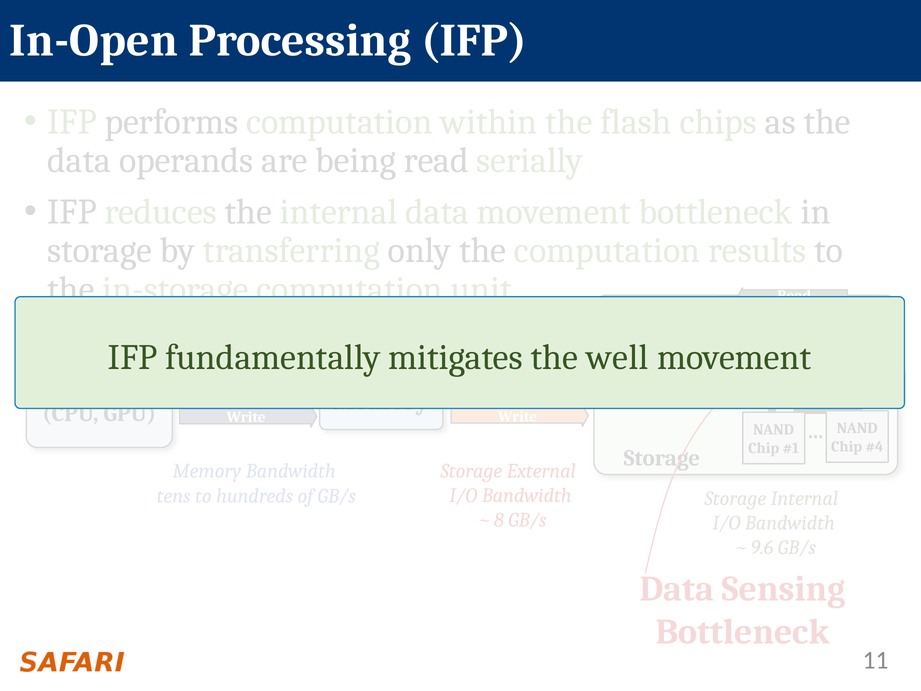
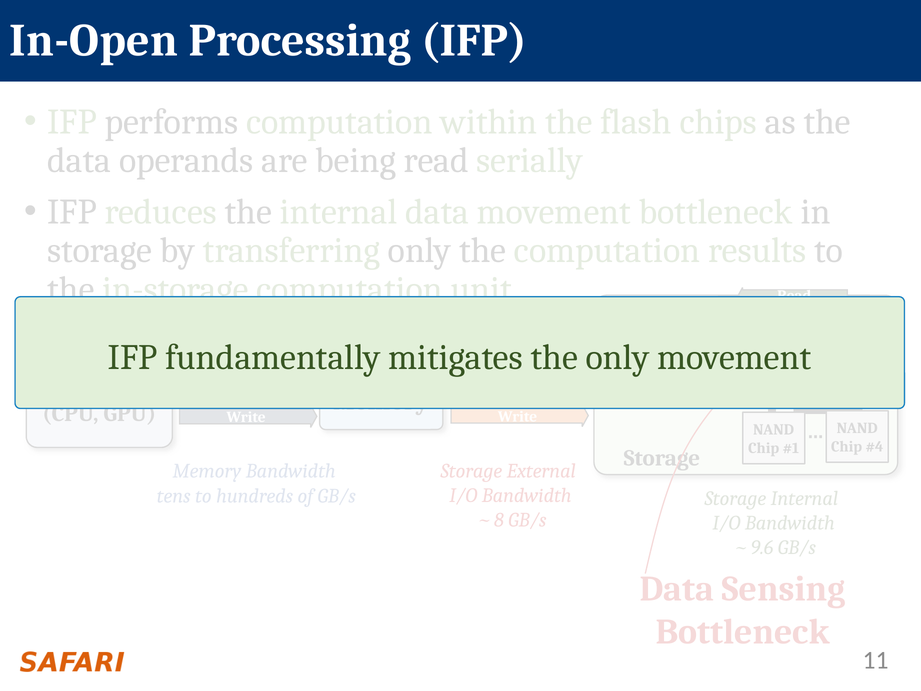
the well: well -> only (618, 357)
